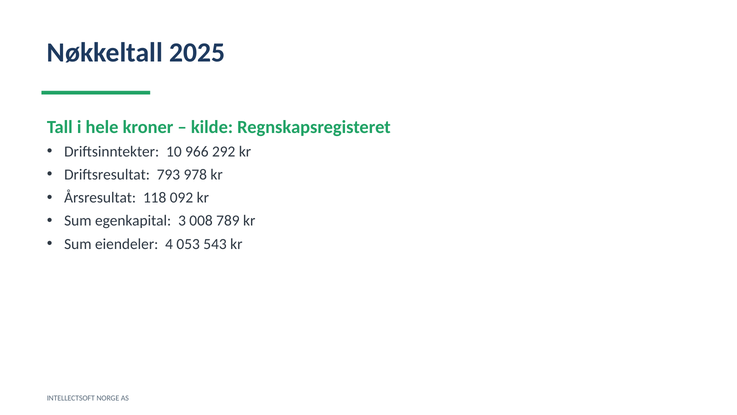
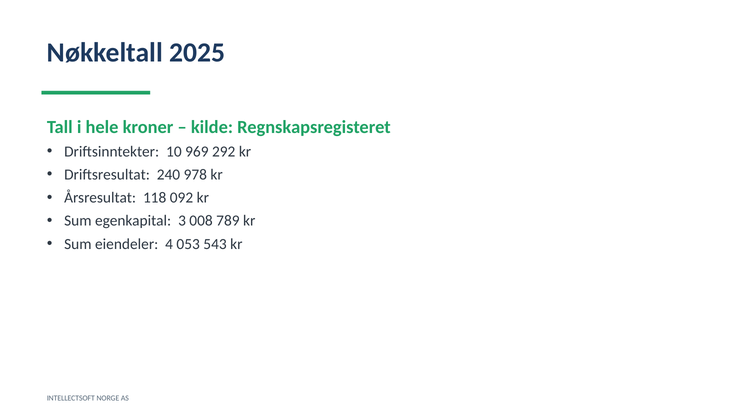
966: 966 -> 969 (197, 152)
793: 793 -> 240 (168, 175)
